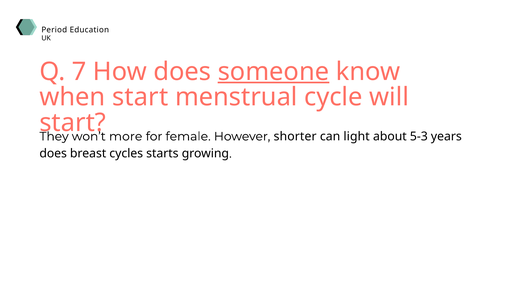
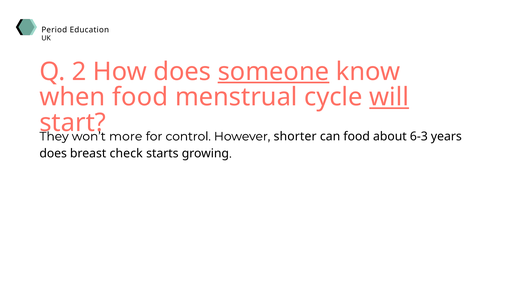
7: 7 -> 2 (79, 71)
when start: start -> food (140, 97)
will underline: none -> present (389, 97)
female: female -> control (188, 136)
can light: light -> food (357, 136)
5-3: 5-3 -> 6-3 (419, 136)
cycles: cycles -> check (126, 153)
